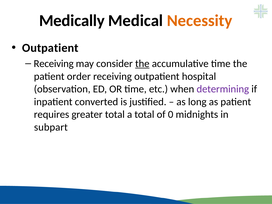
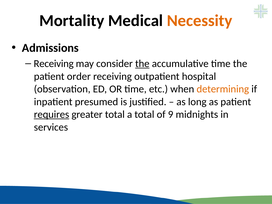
Medically: Medically -> Mortality (72, 21)
Outpatient: Outpatient -> Admissions (50, 48)
determining colour: purple -> orange (223, 89)
converted: converted -> presumed (96, 102)
requires underline: none -> present (52, 114)
0: 0 -> 9 (171, 114)
subpart: subpart -> services (51, 127)
